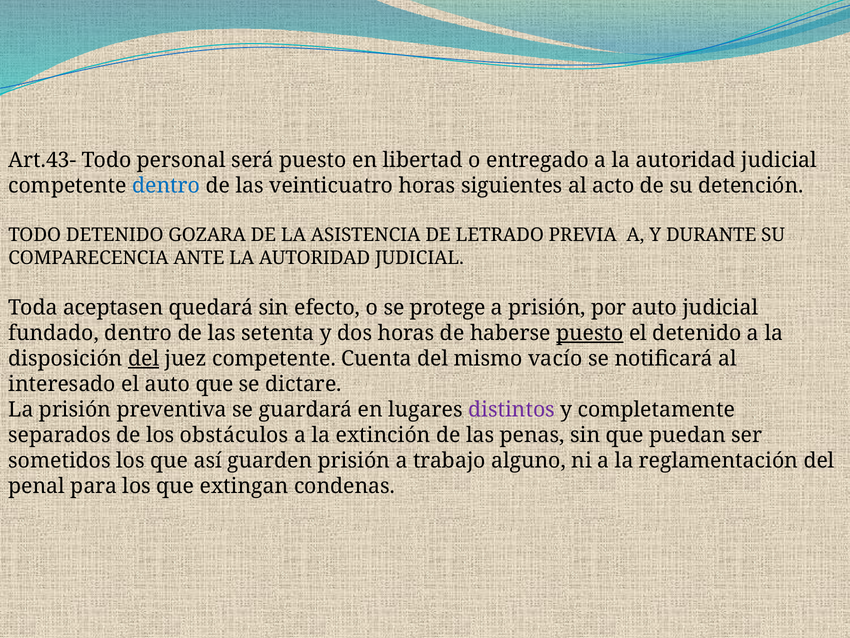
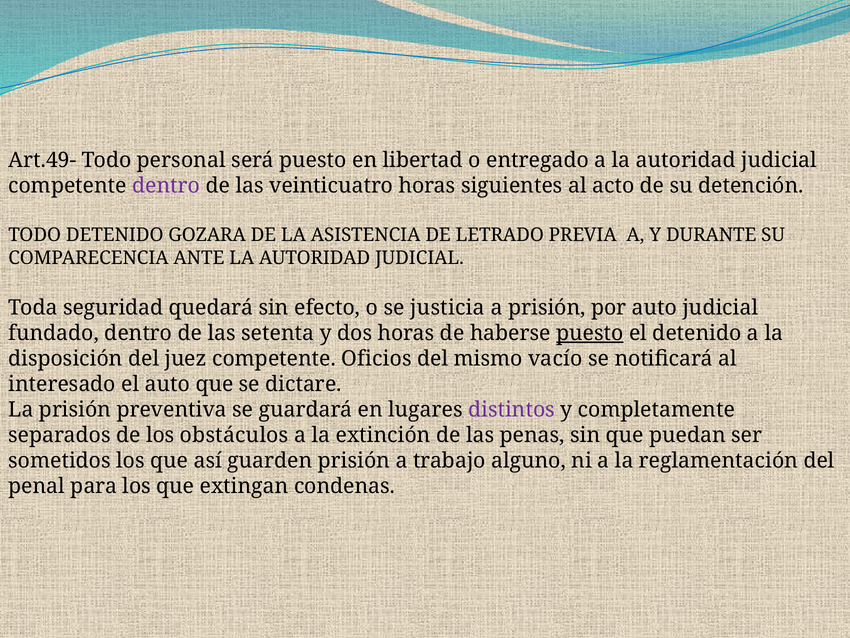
Art.43-: Art.43- -> Art.49- (42, 160)
dentro colour: blue -> purple (166, 186)
aceptasen: aceptasen -> seguridad (113, 307)
protege: protege -> justicia (447, 307)
del underline: present -> none (144, 358)
Cuenta: Cuenta -> Oficios (377, 358)
